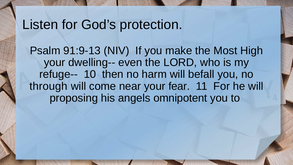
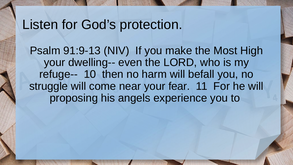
through: through -> struggle (49, 86)
omnipotent: omnipotent -> experience (180, 98)
